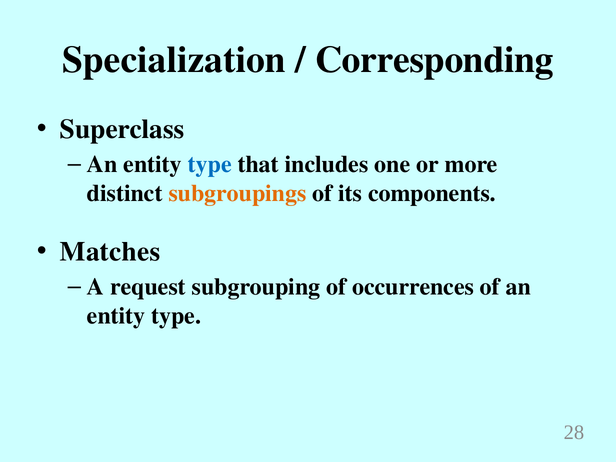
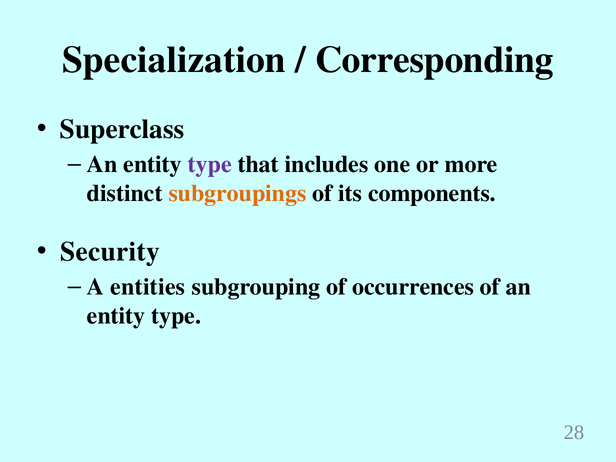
type colour: blue -> purple (210, 165)
Matches: Matches -> Security (110, 252)
request: request -> entities (148, 287)
